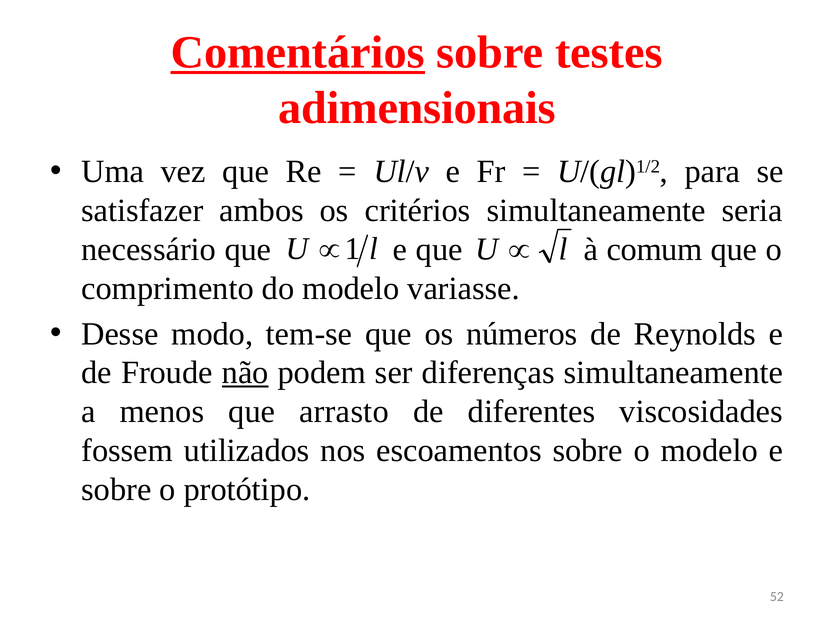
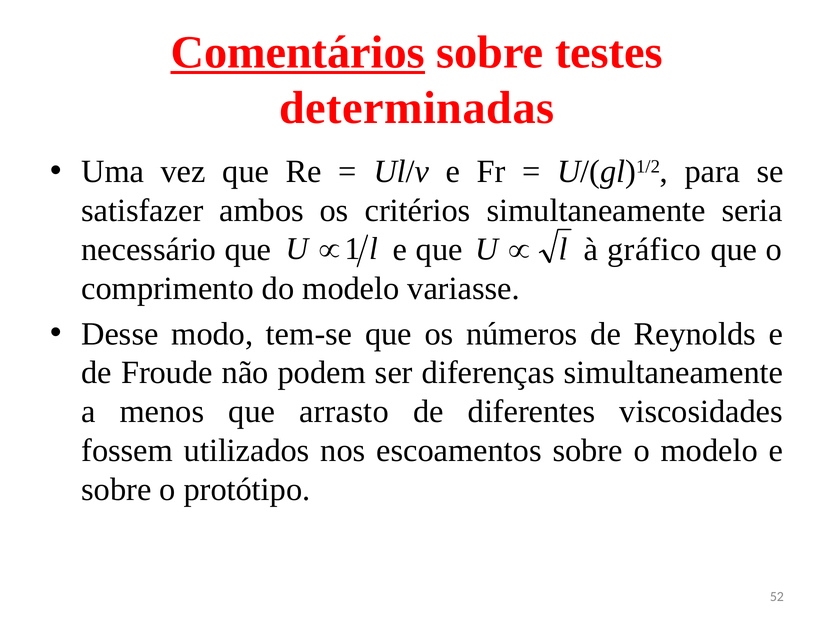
adimensionais: adimensionais -> determinadas (417, 108)
comum: comum -> gráfico (654, 250)
não underline: present -> none (245, 373)
